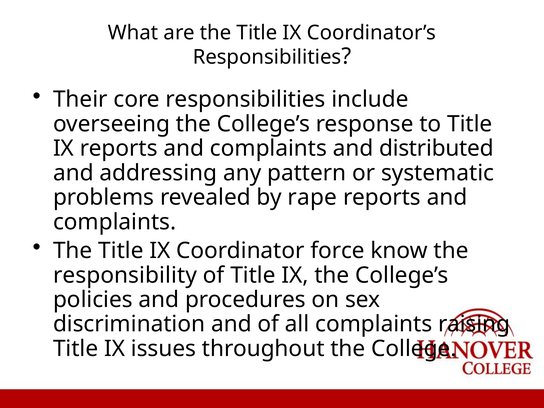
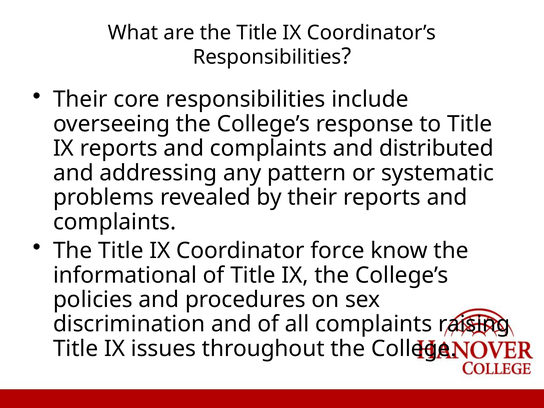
by rape: rape -> their (312, 197)
responsibility: responsibility -> informational (125, 275)
